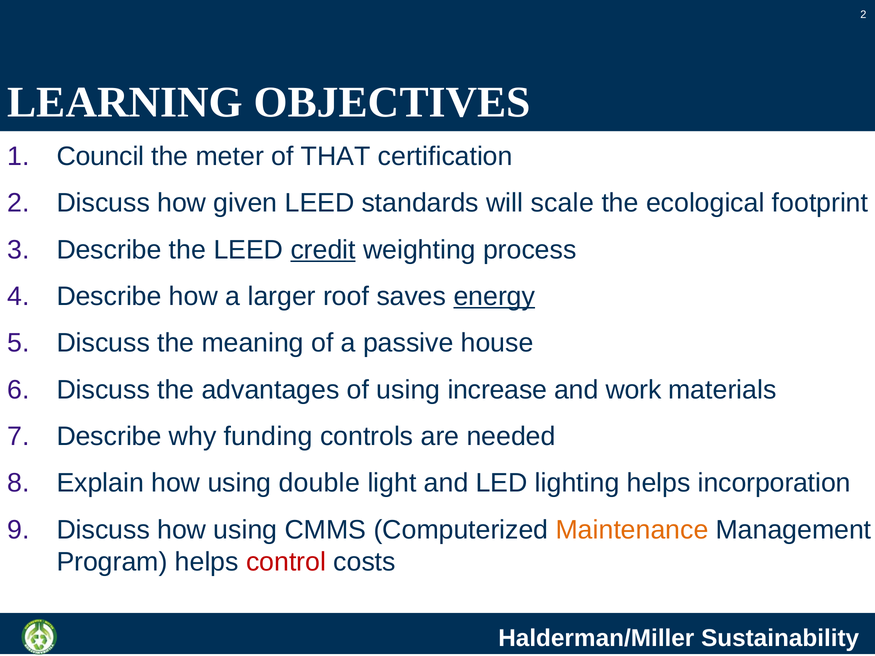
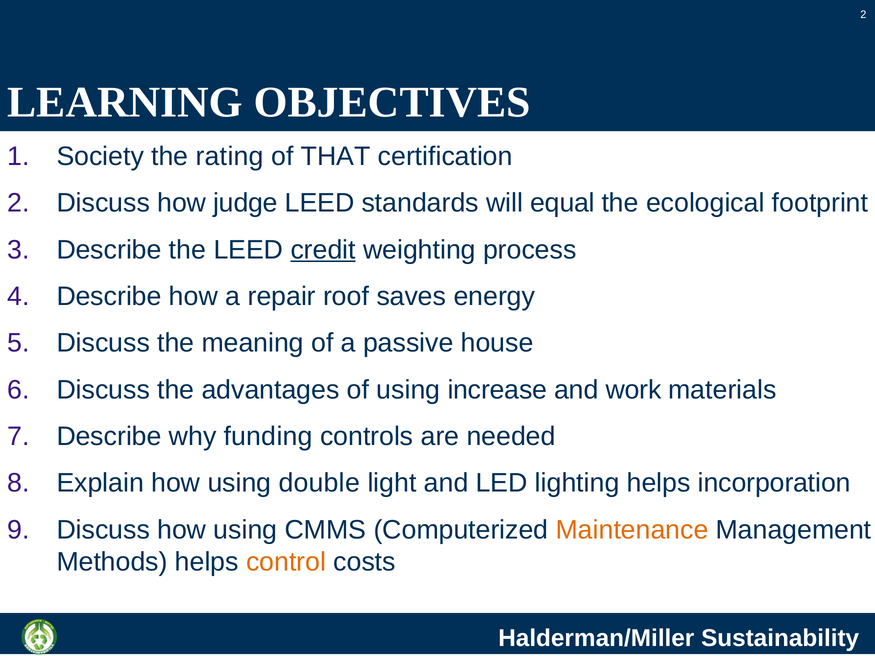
Council: Council -> Society (100, 156)
meter: meter -> rating (230, 156)
given: given -> judge (245, 203)
scale: scale -> equal (563, 203)
larger: larger -> repair (282, 296)
energy underline: present -> none (494, 296)
Program: Program -> Methods (112, 562)
control colour: red -> orange (286, 562)
